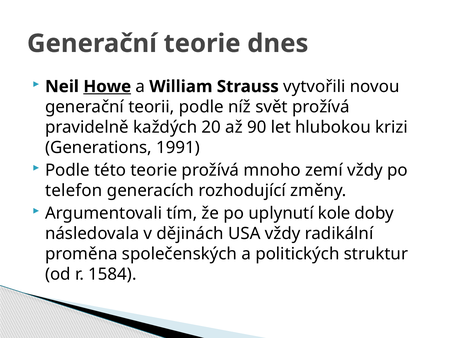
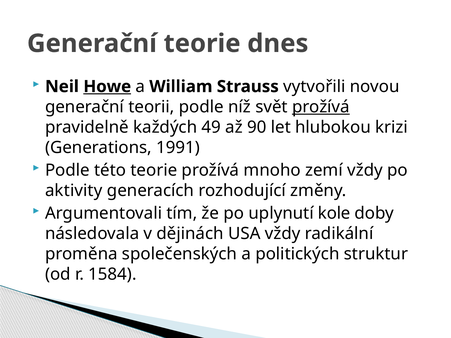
prožívá underline: none -> present (321, 107)
20: 20 -> 49 (211, 127)
telefon: telefon -> aktivity (74, 191)
